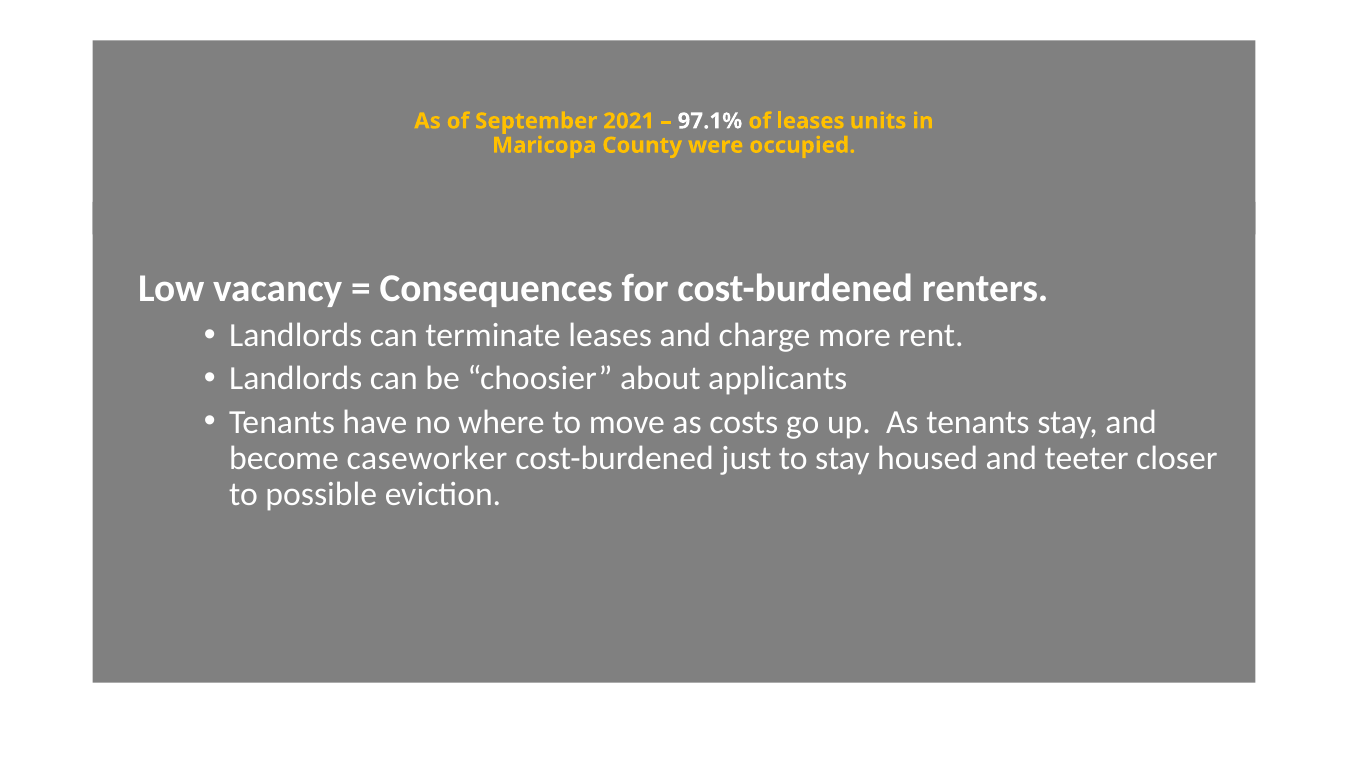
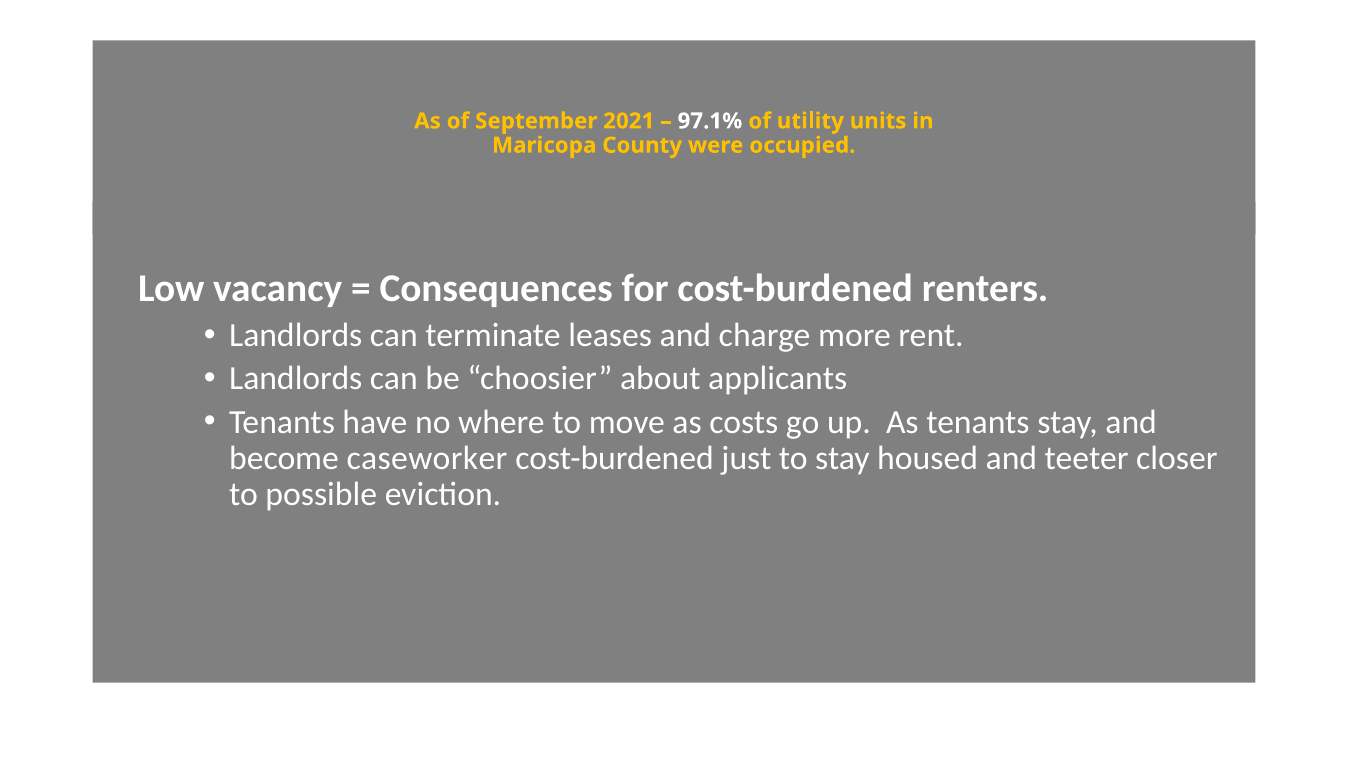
of leases: leases -> utility (810, 121)
